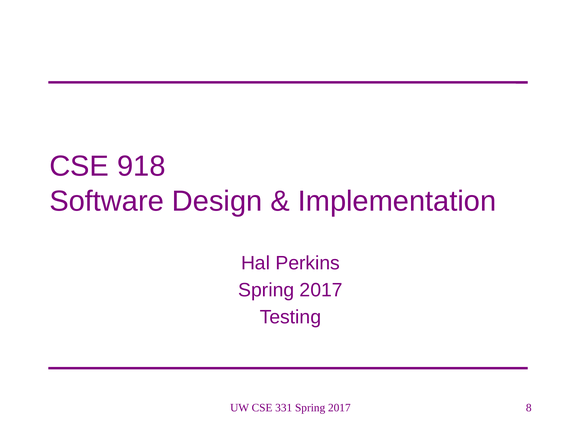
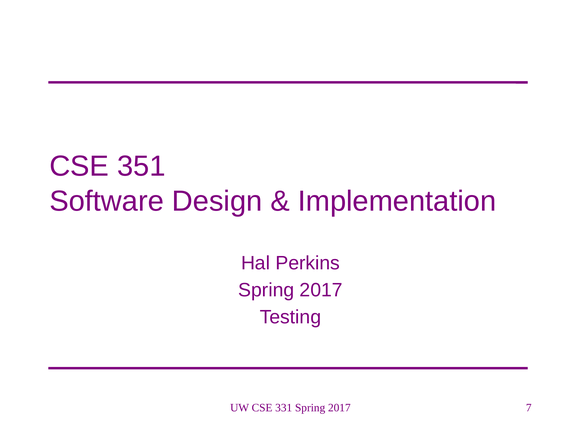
918: 918 -> 351 (141, 166)
8: 8 -> 7 (529, 408)
